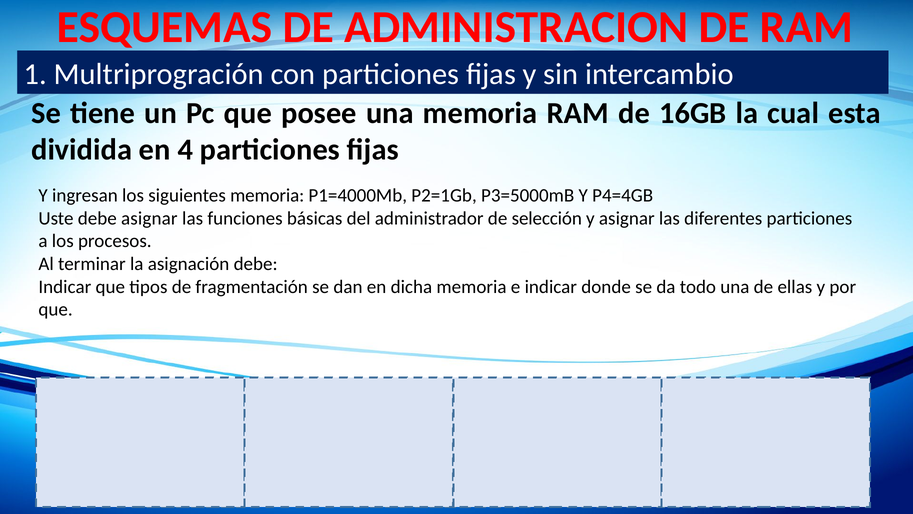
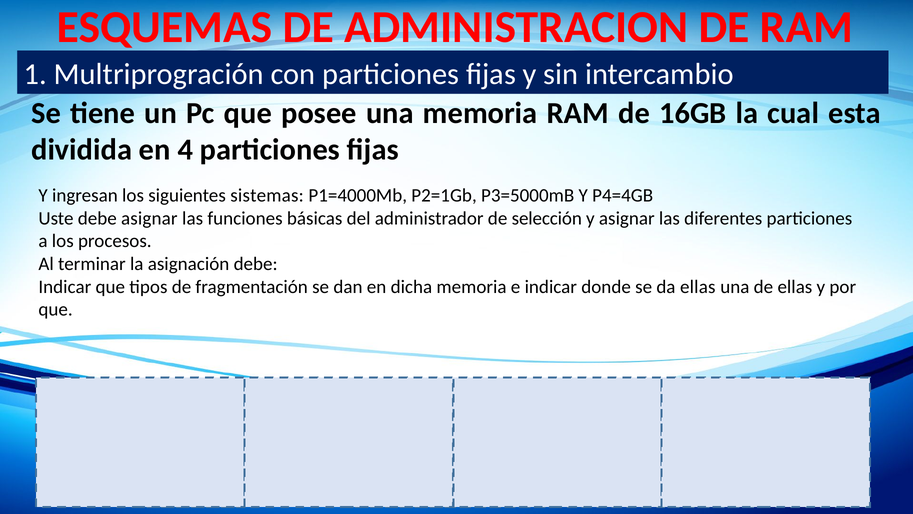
siguientes memoria: memoria -> sistemas (267, 195)
da todo: todo -> ellas (698, 287)
